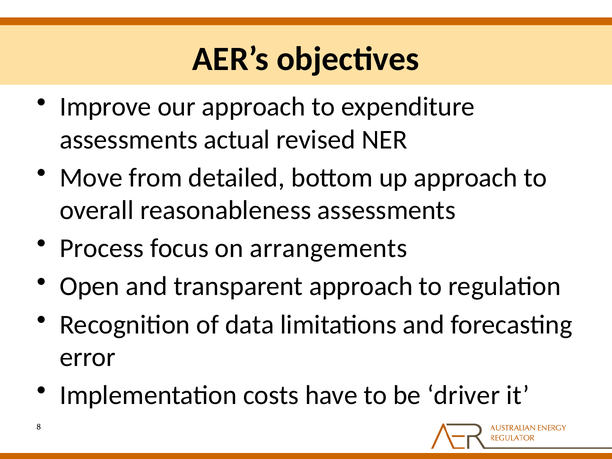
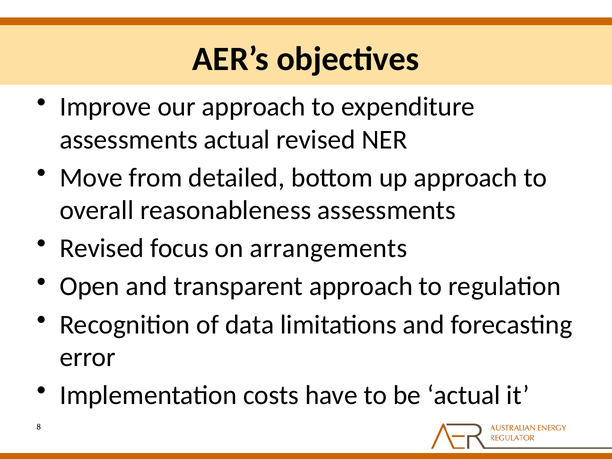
Process: Process -> Revised (102, 248)
be driver: driver -> actual (464, 395)
